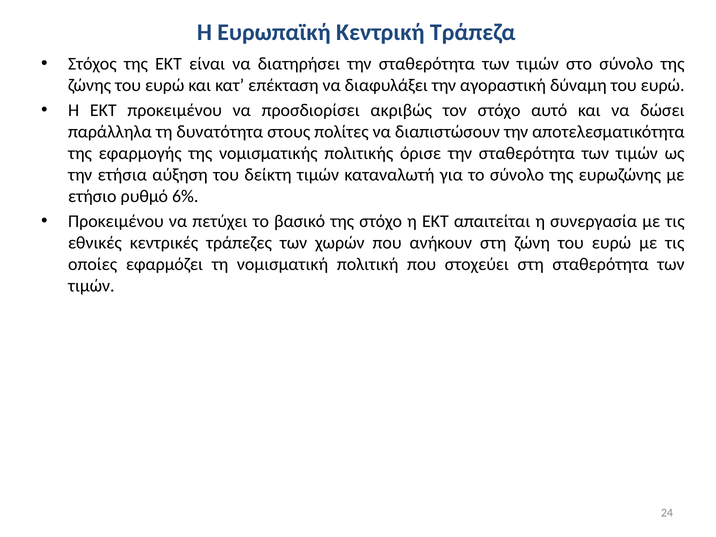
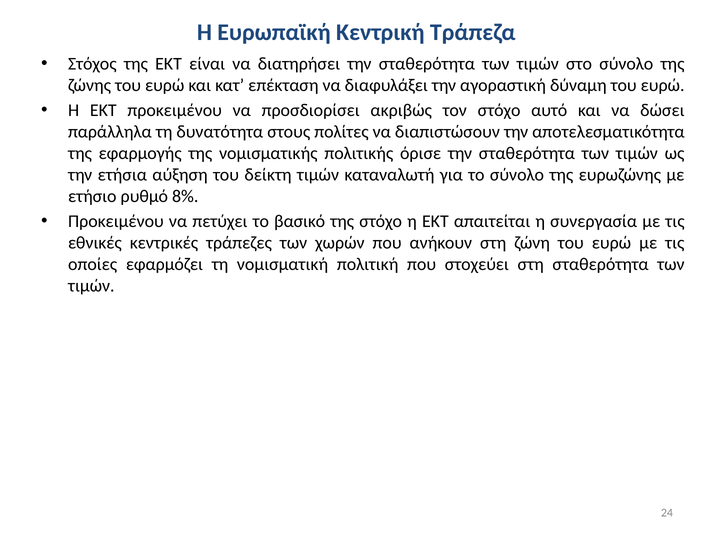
6%: 6% -> 8% (185, 196)
